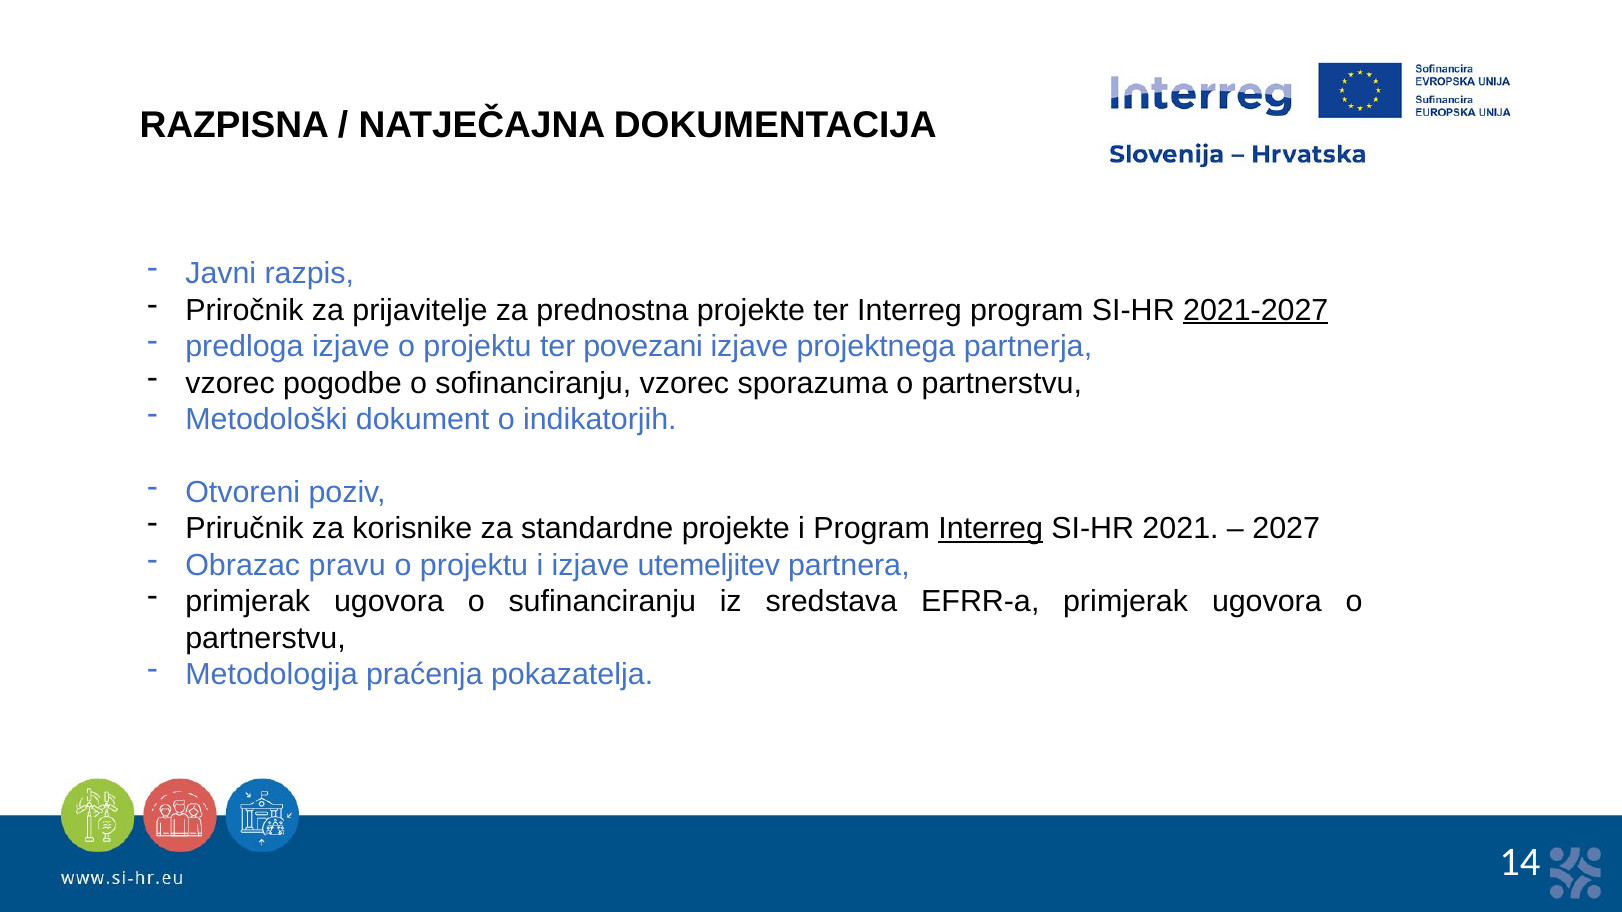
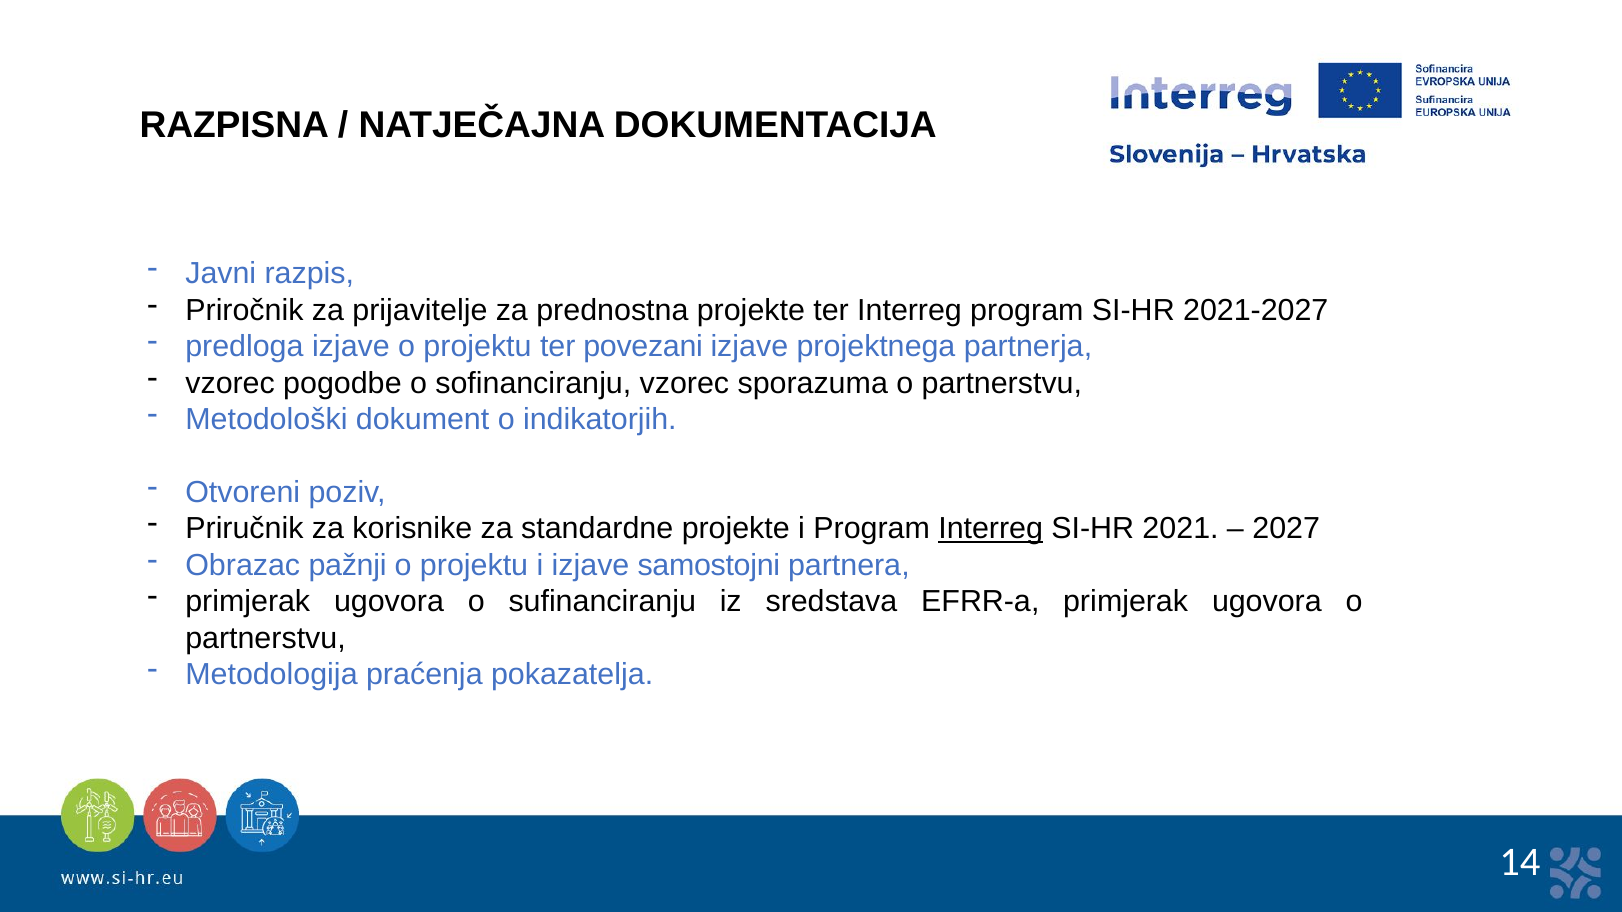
2021-2027 underline: present -> none (1256, 310)
pravu: pravu -> pažnji (348, 566)
utemeljitev: utemeljitev -> samostojni (709, 566)
